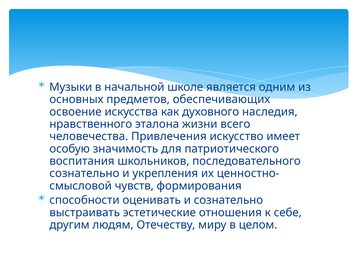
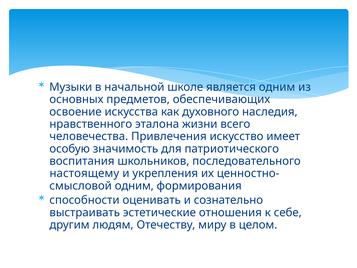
сознательно: сознательно -> настоящему (84, 173)
чувств: чувств -> одним (134, 186)
